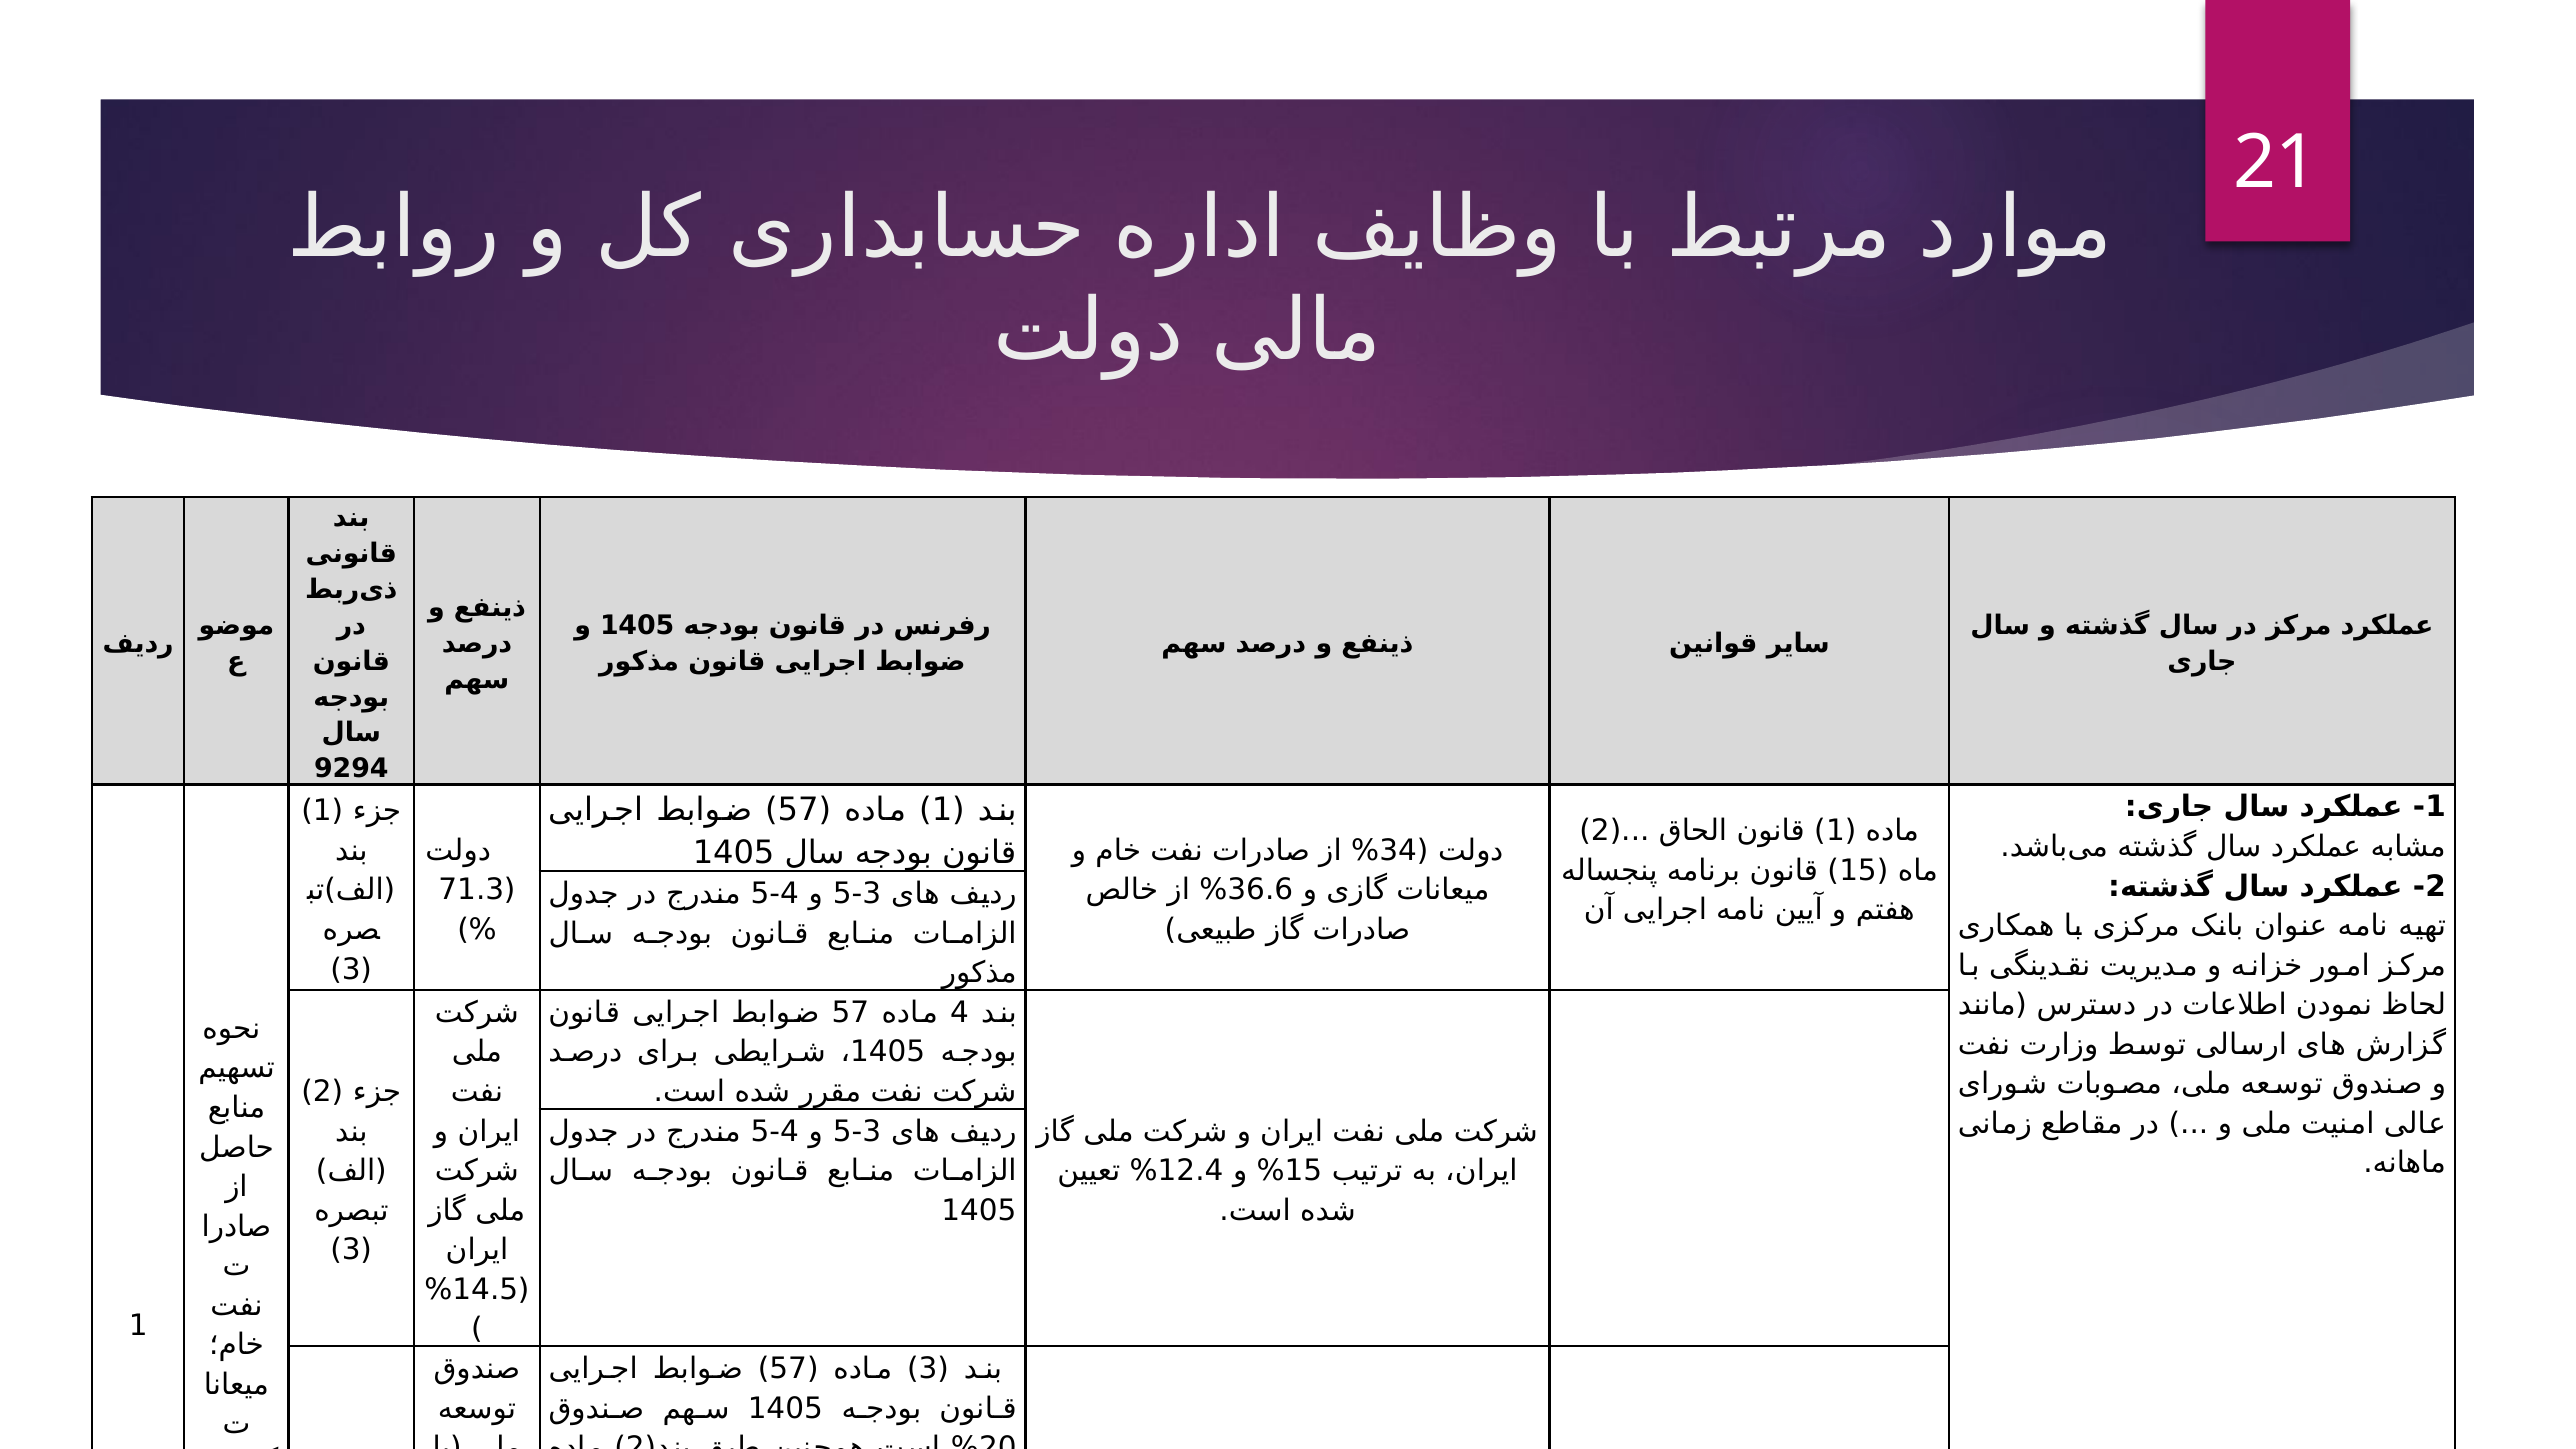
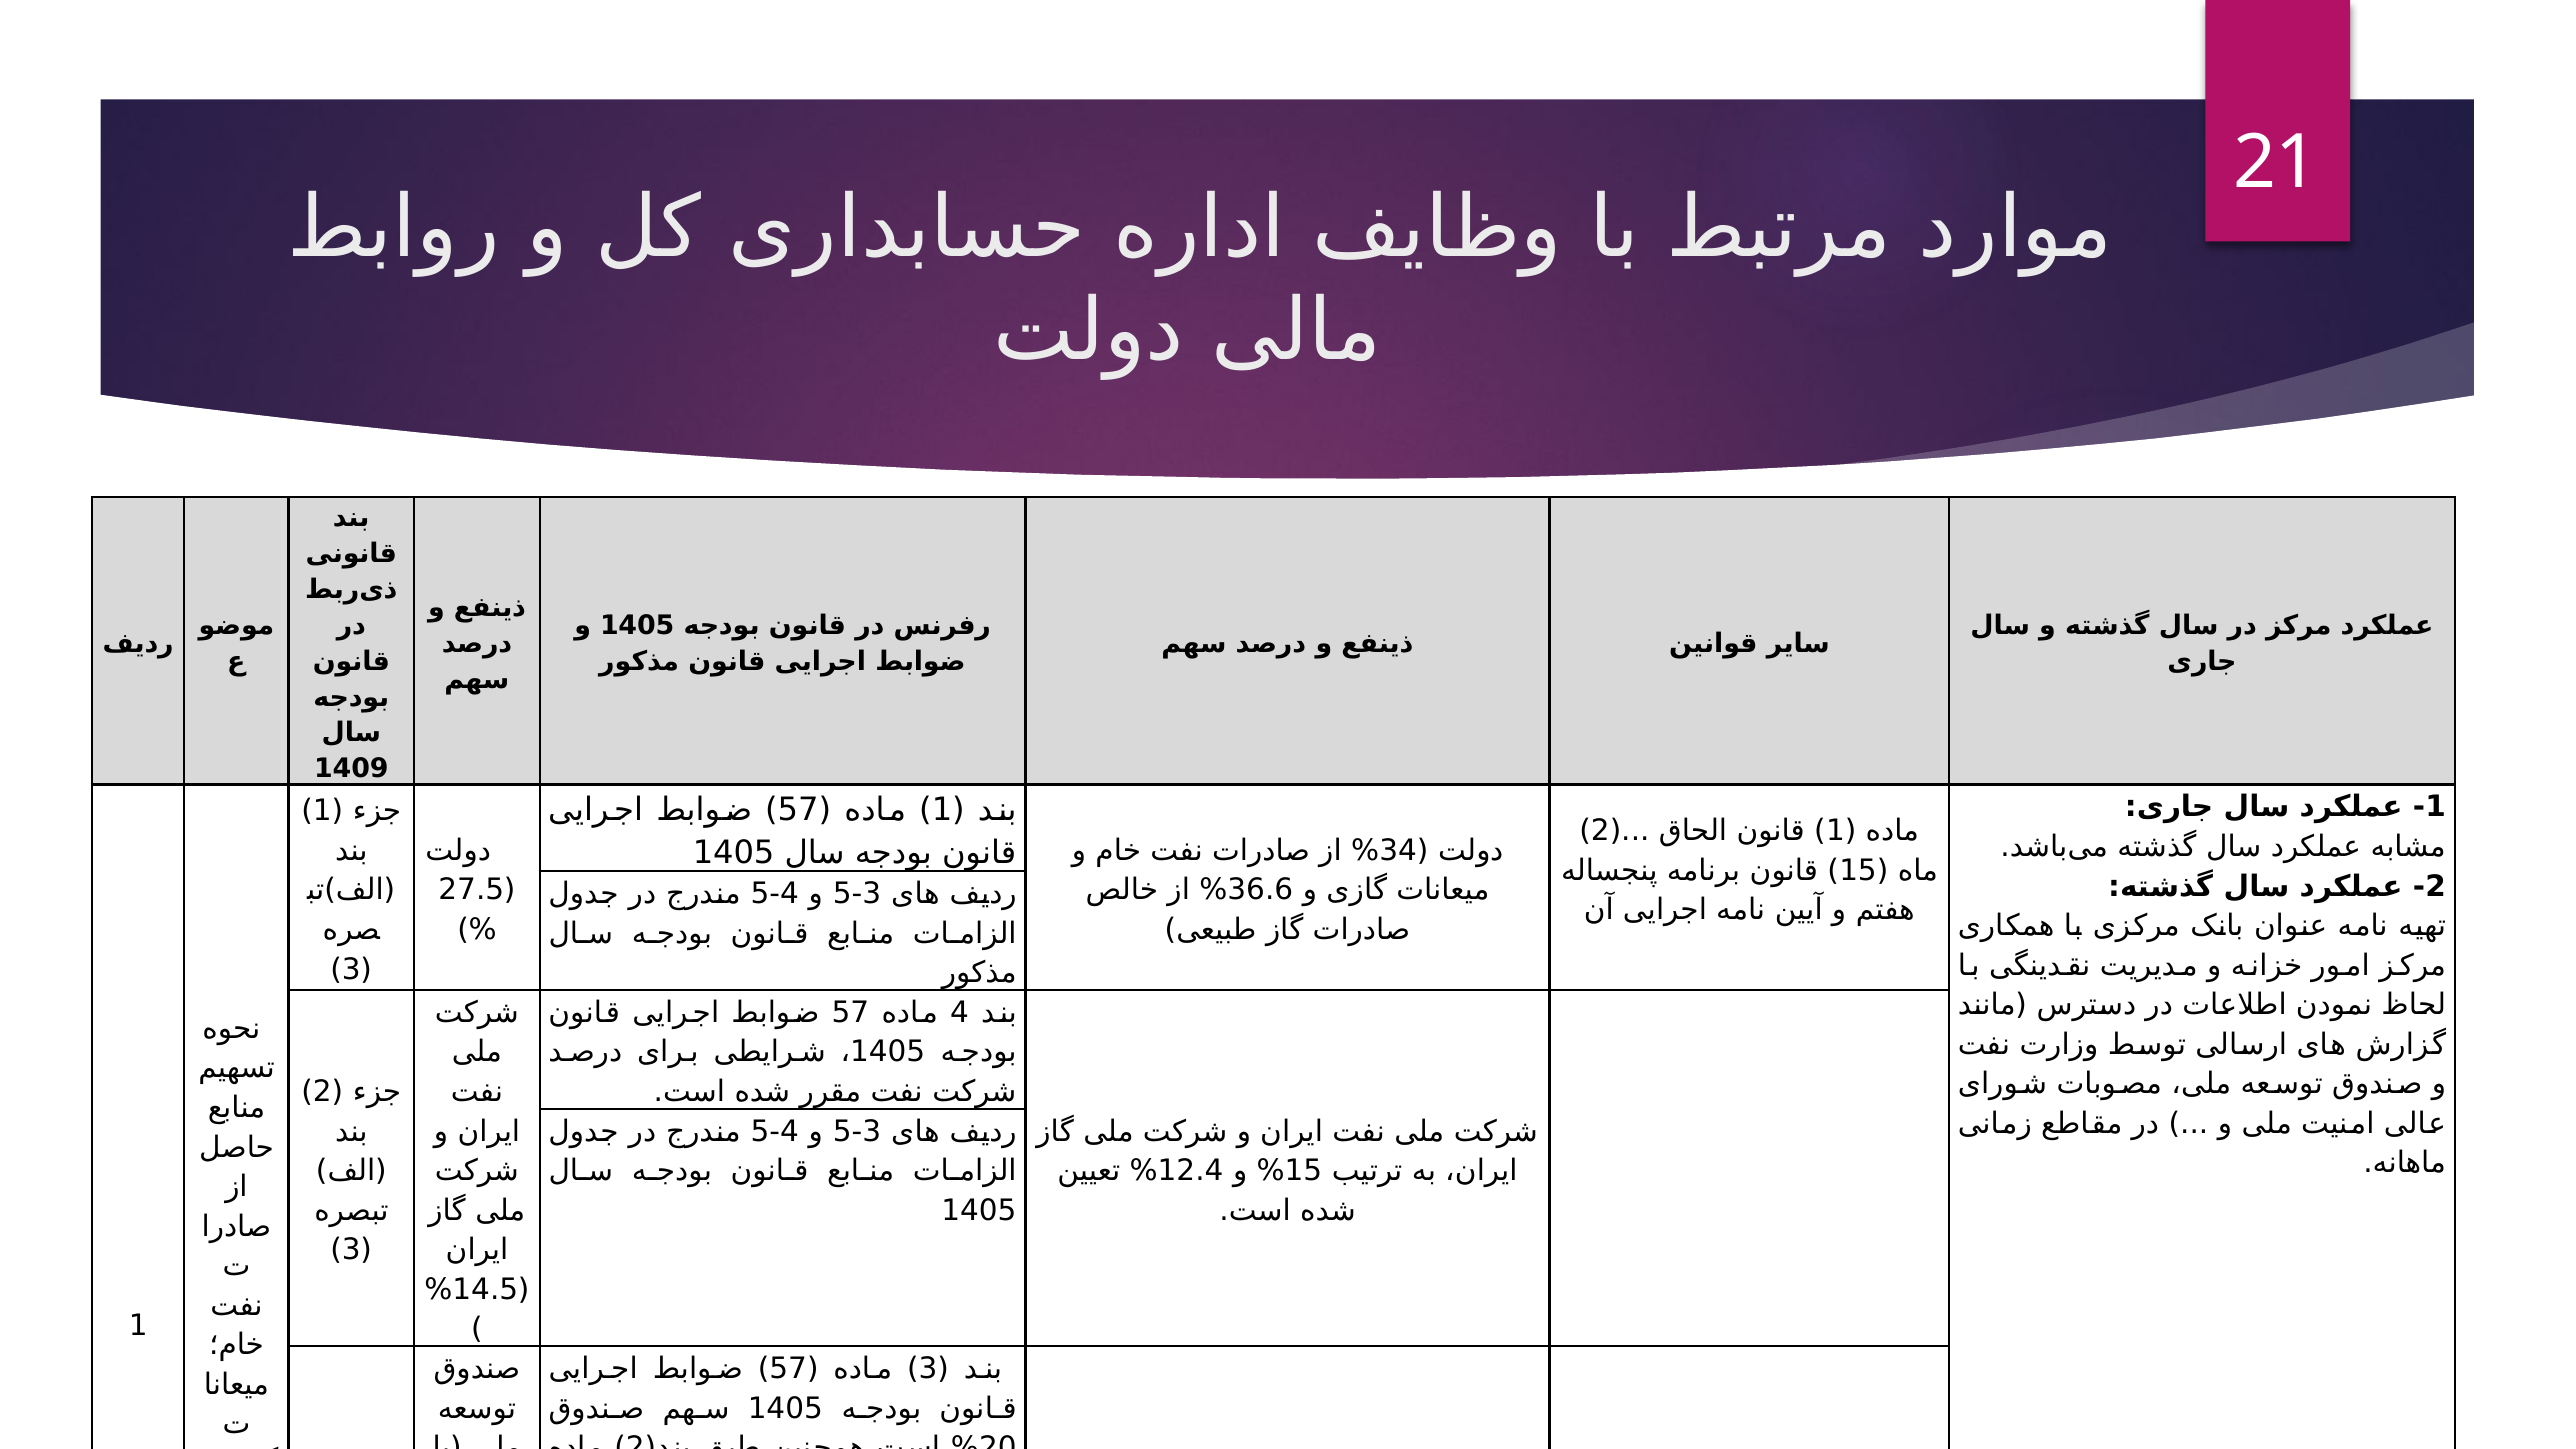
9294: 9294 -> 1409 (351, 769)
71.3: 71.3 -> 27.5 (471, 890)
